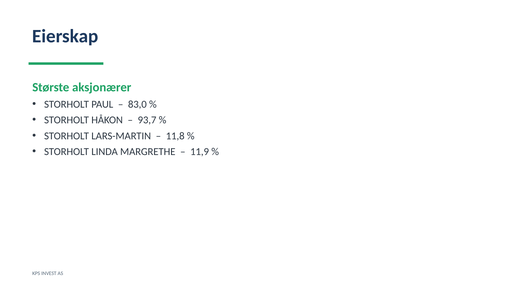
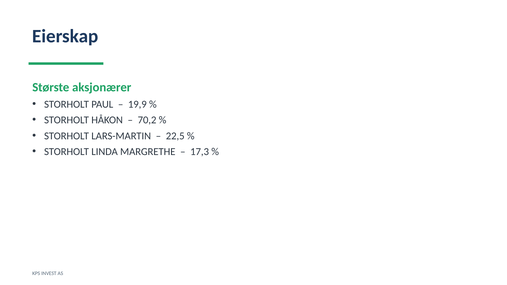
83,0: 83,0 -> 19,9 (137, 104)
93,7: 93,7 -> 70,2 (147, 120)
11,8: 11,8 -> 22,5 (175, 136)
11,9: 11,9 -> 17,3 (200, 152)
